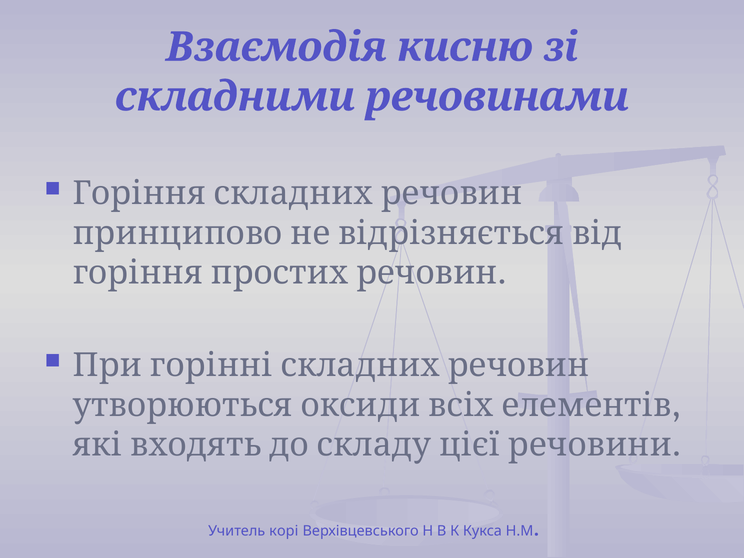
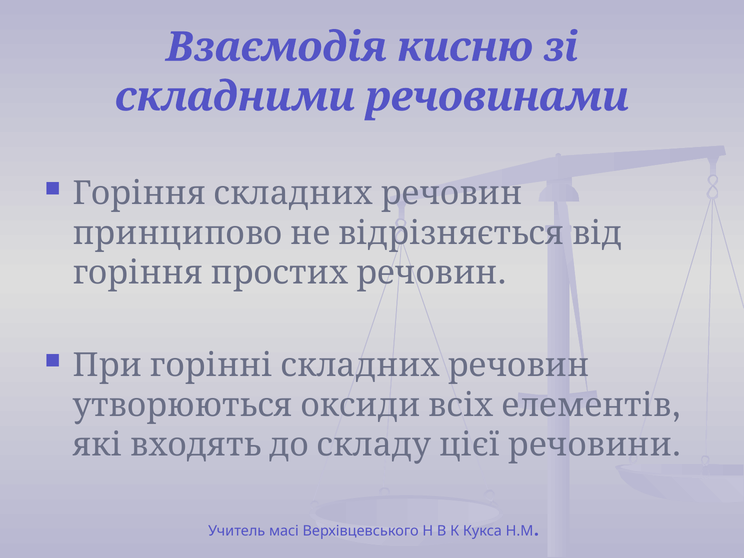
корі: корі -> масі (284, 531)
